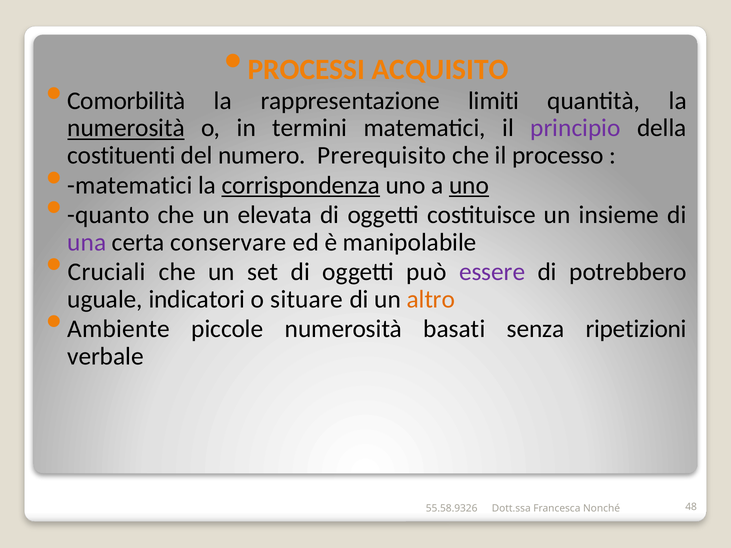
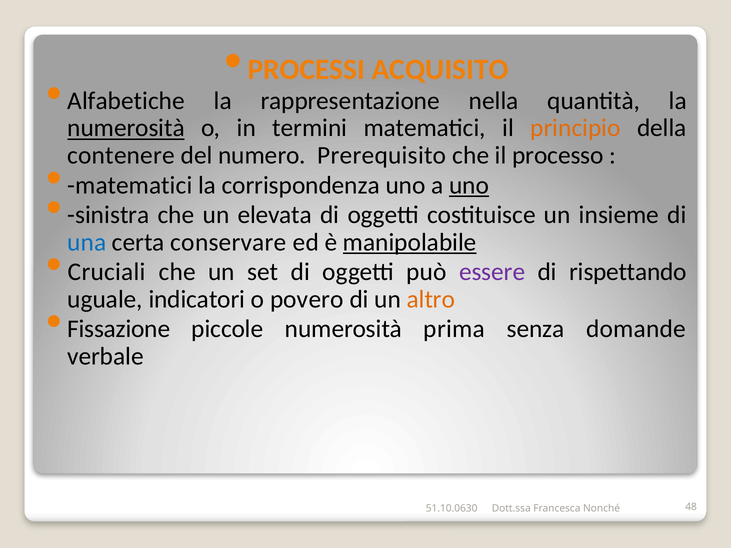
Comorbilità: Comorbilità -> Alfabetiche (126, 101)
limiti: limiti -> nella (494, 101)
principio colour: purple -> orange (575, 128)
costituenti: costituenti -> contenere (121, 156)
corrispondenza underline: present -> none (301, 185)
quanto: quanto -> sinistra (108, 215)
una colour: purple -> blue (87, 242)
manipolabile underline: none -> present (410, 242)
potrebbero: potrebbero -> rispettando (628, 272)
situare: situare -> povero (307, 299)
Ambiente: Ambiente -> Fissazione (119, 329)
basati: basati -> prima (454, 329)
ripetizioni: ripetizioni -> domande (636, 329)
55.58.9326: 55.58.9326 -> 51.10.0630 (452, 509)
